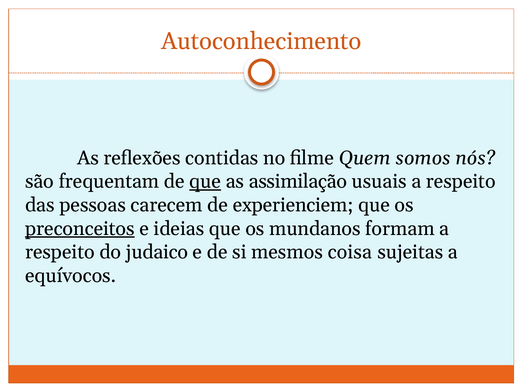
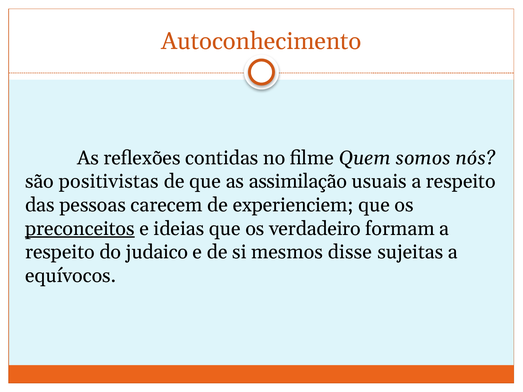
frequentam: frequentam -> positivistas (109, 182)
que underline: present -> none (205, 182)
mundanos: mundanos -> verdadeiro (315, 229)
coisa: coisa -> disse (350, 252)
